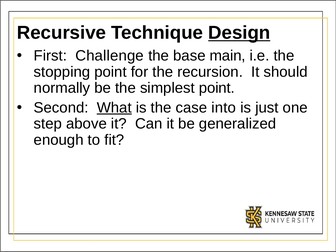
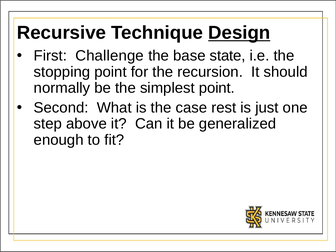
main: main -> state (228, 56)
What underline: present -> none (114, 108)
into: into -> rest (224, 108)
